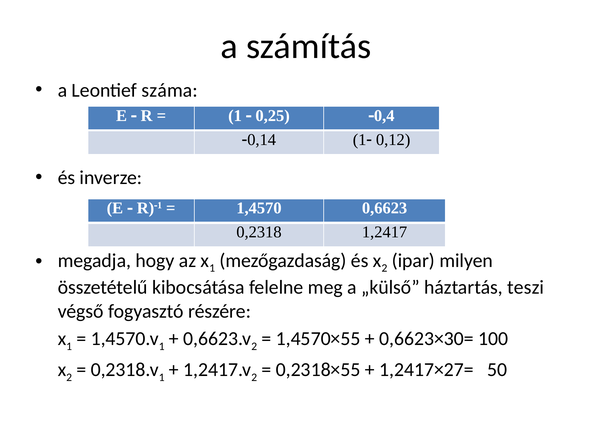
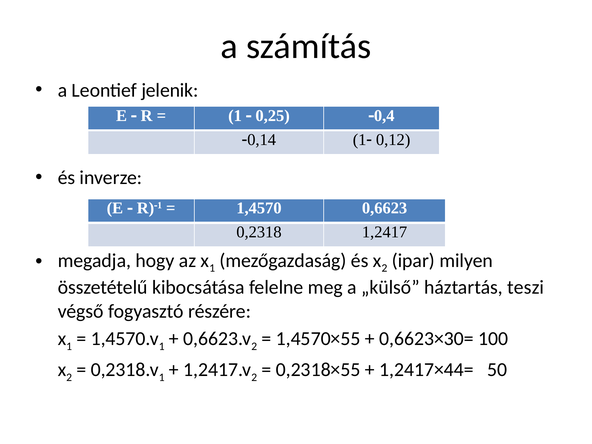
száma: száma -> jelenik (170, 90)
1,2417×27=: 1,2417×27= -> 1,2417×44= (427, 370)
